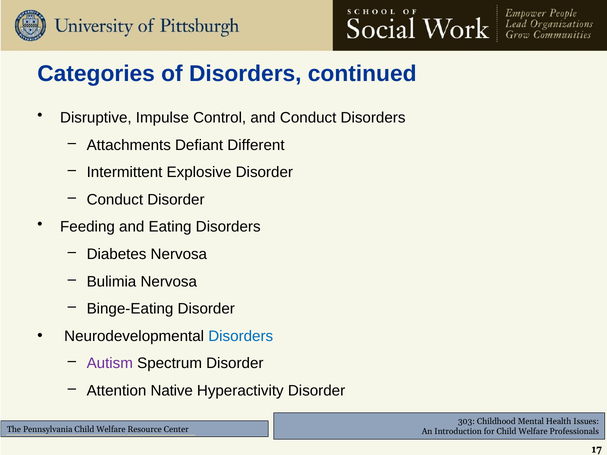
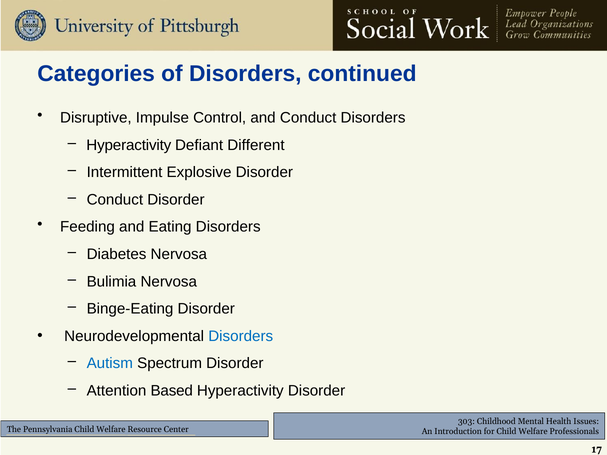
Attachments: Attachments -> Hyperactivity (129, 145)
Autism colour: purple -> blue (110, 364)
Native: Native -> Based (172, 391)
